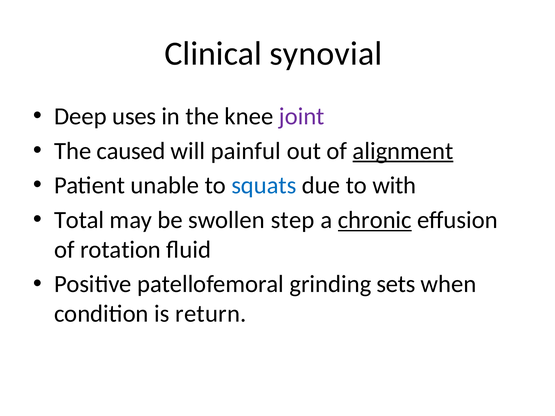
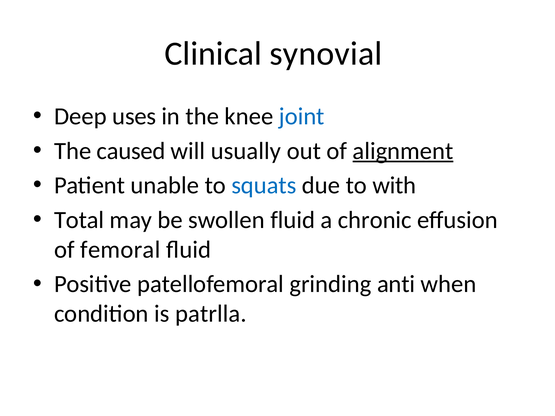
joint colour: purple -> blue (302, 116)
painful: painful -> usually (246, 151)
swollen step: step -> fluid (293, 220)
chronic underline: present -> none (375, 220)
rotation: rotation -> femoral (120, 250)
sets: sets -> anti (396, 284)
return: return -> patrlla (211, 314)
